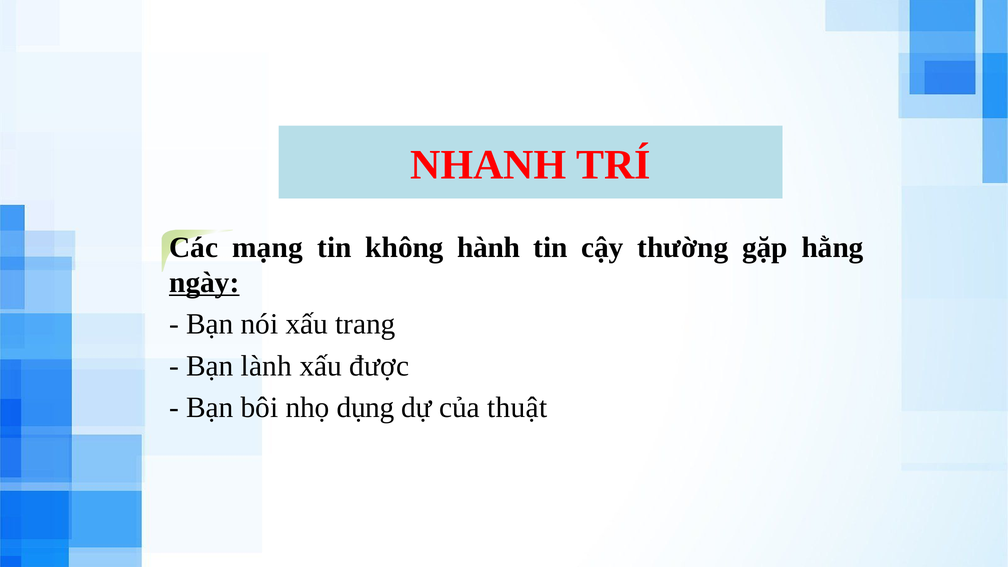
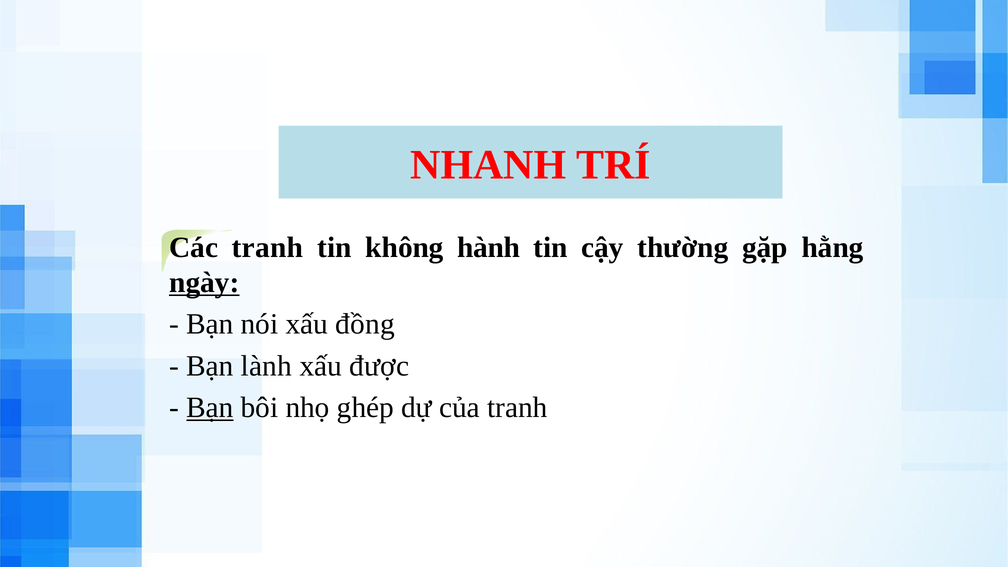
Các mạng: mạng -> tranh (268, 247)
trang: trang -> đồng (365, 324)
Bạn underline: none -> present (210, 407)
dụng: dụng -> ghép (366, 407)
của thuật: thuật -> tranh (517, 407)
